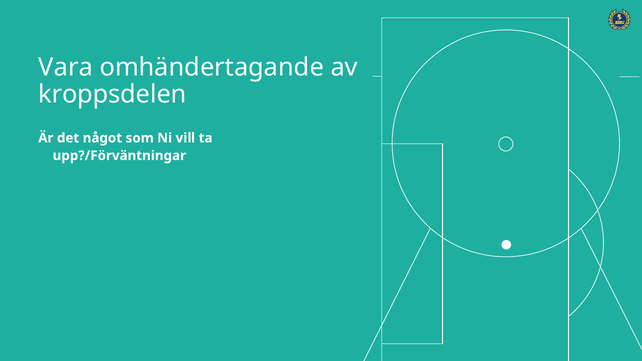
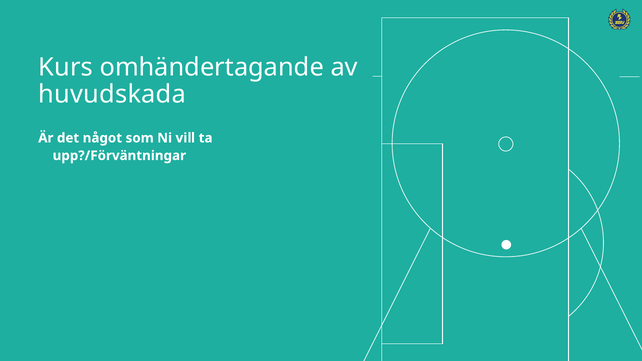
Vara: Vara -> Kurs (66, 67)
kroppsdelen: kroppsdelen -> huvudskada (112, 95)
